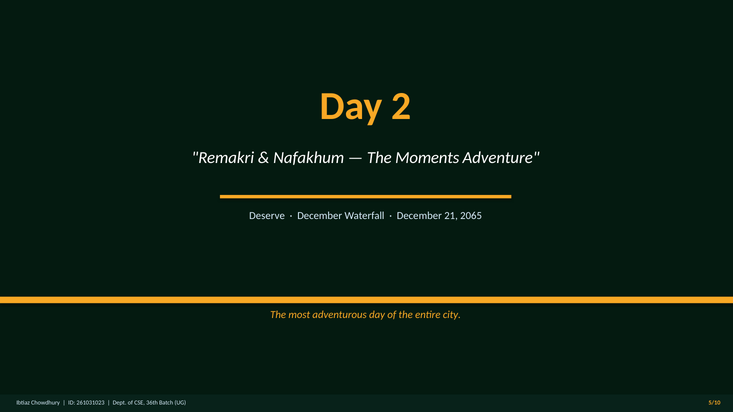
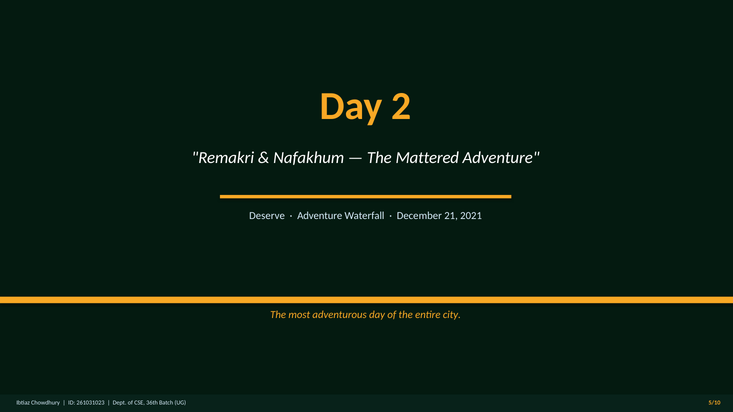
Moments: Moments -> Mattered (427, 158)
December: December -> Adventure (320, 216)
2065: 2065 -> 2021 (471, 216)
